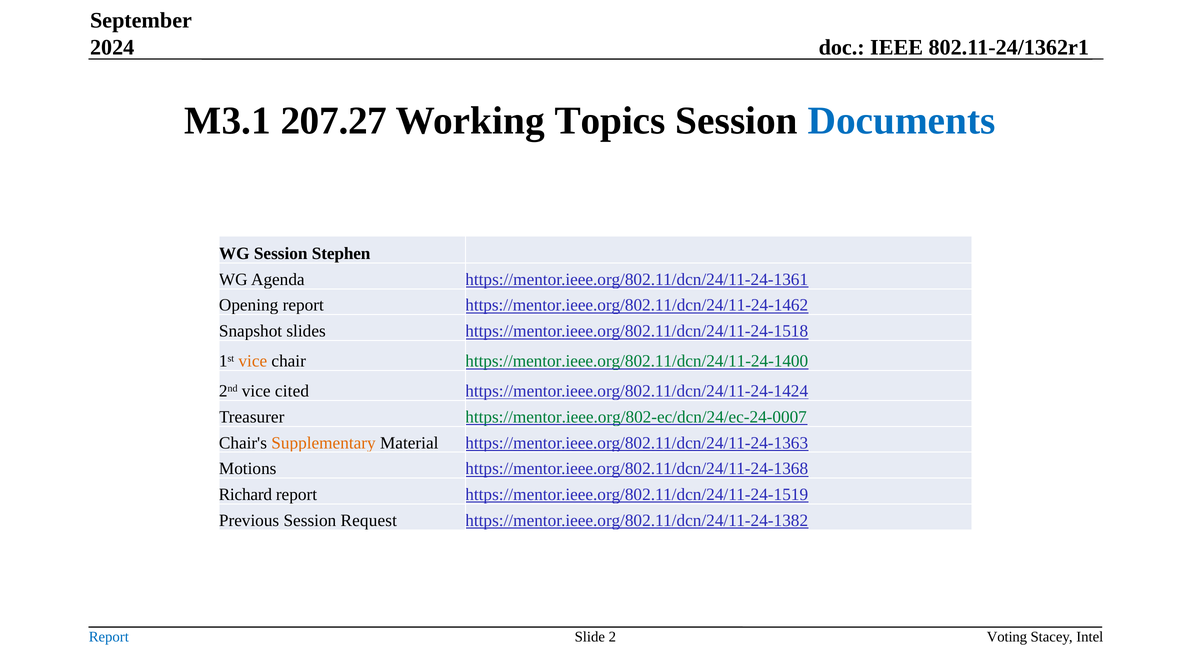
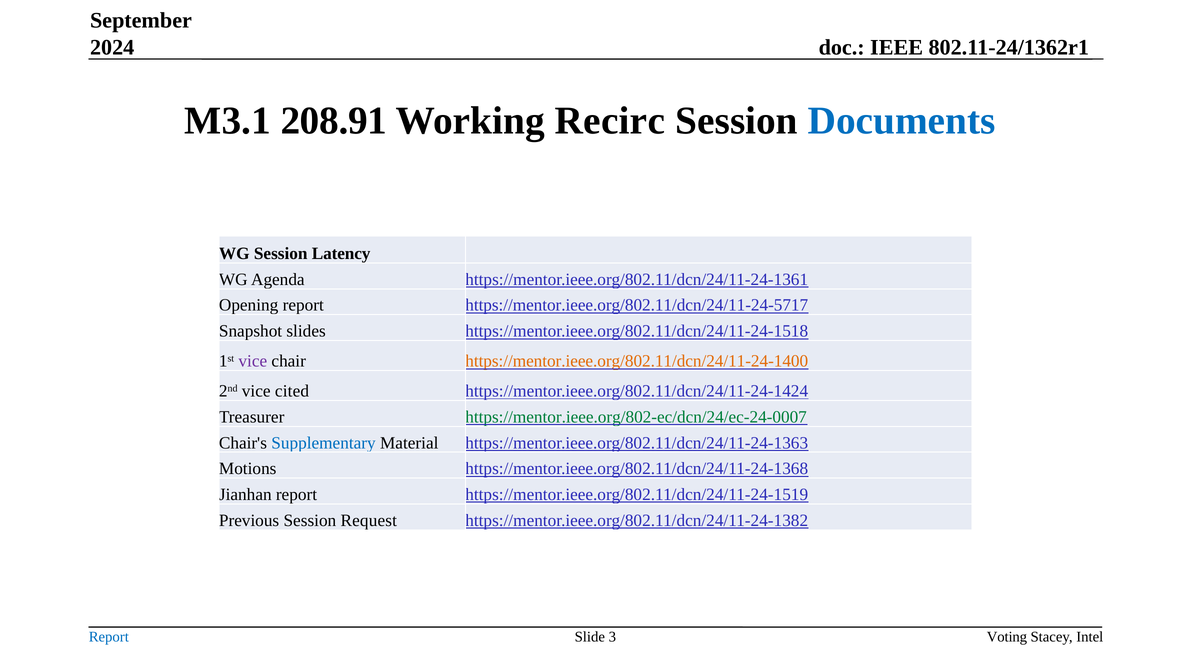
207.27: 207.27 -> 208.91 (334, 121)
Topics: Topics -> Recirc (610, 121)
Stephen: Stephen -> Latency (341, 254)
https://mentor.ieee.org/802.11/dcn/24/11-24-1462: https://mentor.ieee.org/802.11/dcn/24/11-24-1462 -> https://mentor.ieee.org/802.11/dcn/24/11-24-5717 (637, 305)
vice colour: orange -> purple (253, 361)
https://mentor.ieee.org/802.11/dcn/24/11-24-1400 colour: green -> orange (637, 361)
Supplementary colour: orange -> blue (323, 443)
Richard: Richard -> Jianhan (245, 495)
2: 2 -> 3 (612, 637)
